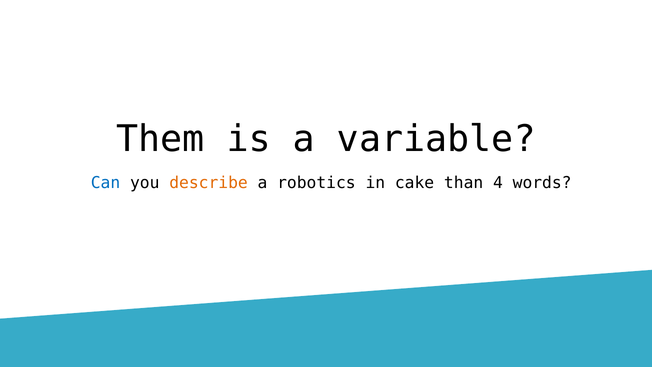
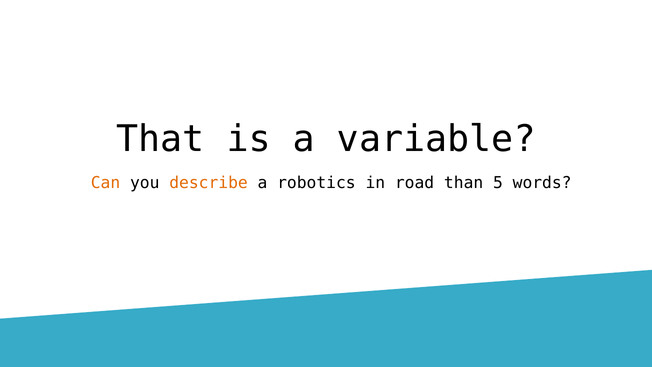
Them: Them -> That (160, 139)
Can colour: blue -> orange (106, 183)
cake: cake -> road (415, 183)
4: 4 -> 5 (498, 183)
